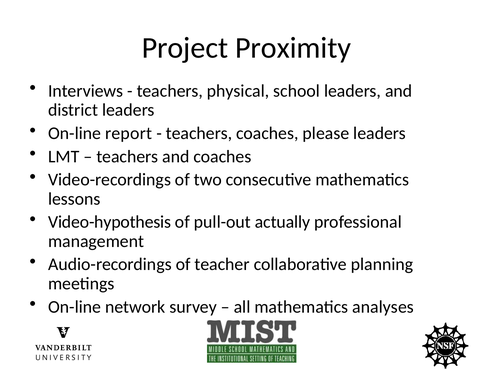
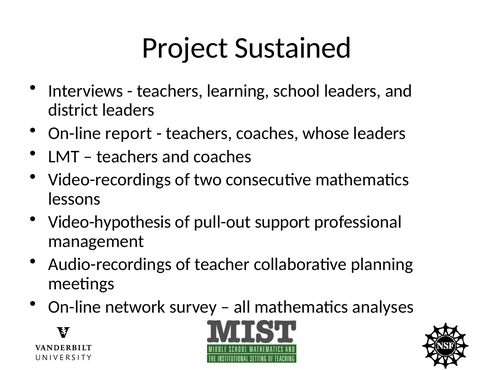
Proximity: Proximity -> Sustained (293, 48)
physical: physical -> learning (238, 91)
please: please -> whose (326, 133)
actually: actually -> support (283, 222)
